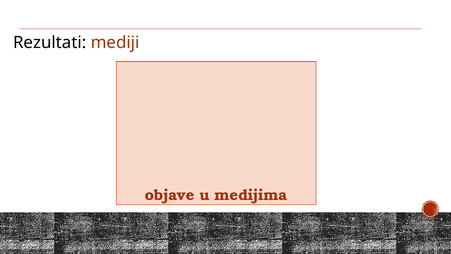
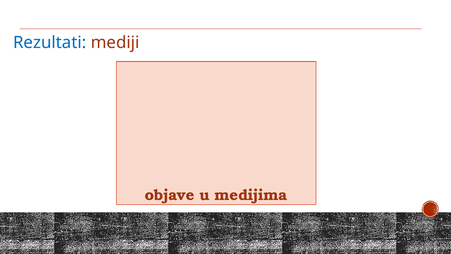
Rezultati colour: black -> blue (50, 42)
